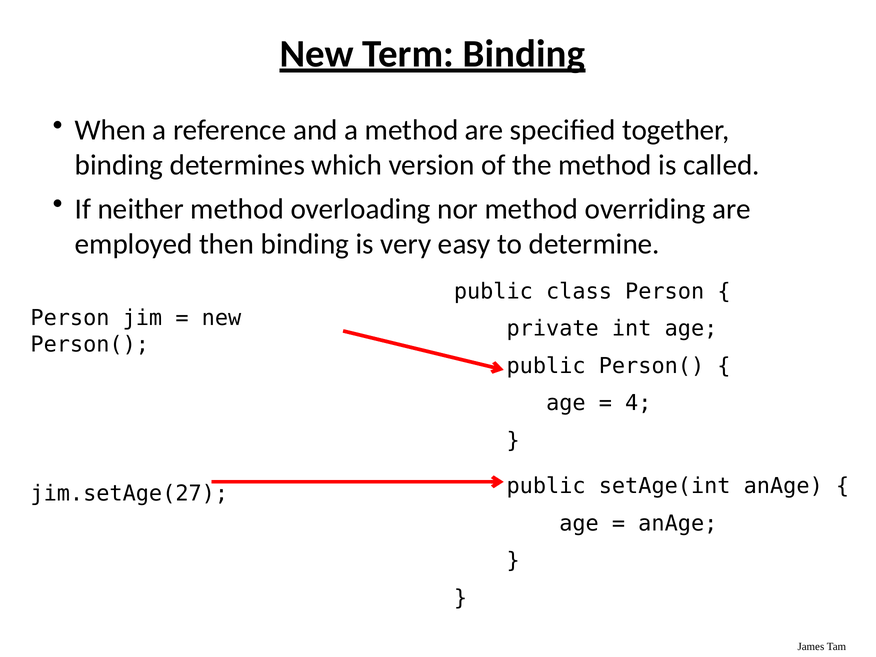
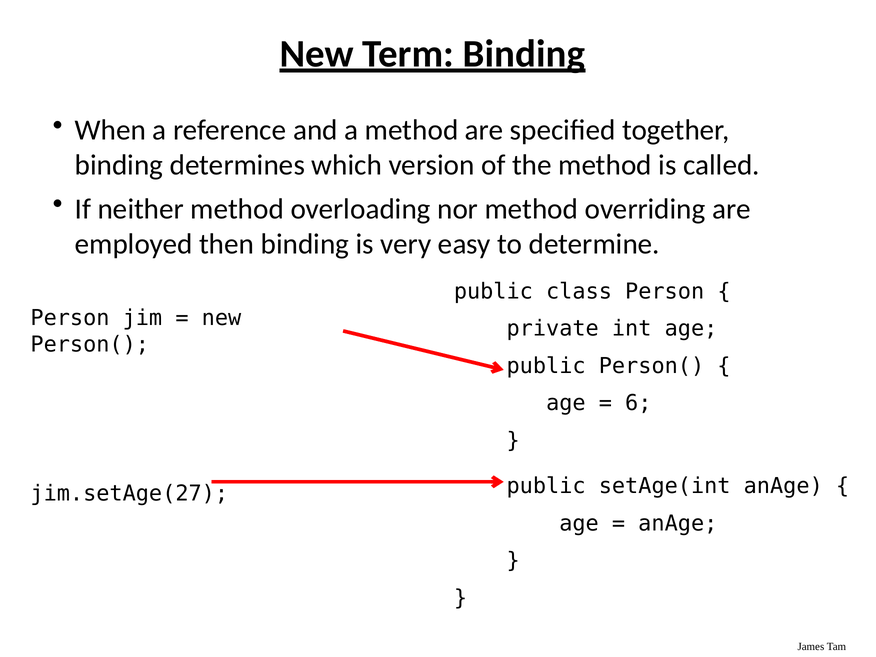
4: 4 -> 6 (638, 403)
